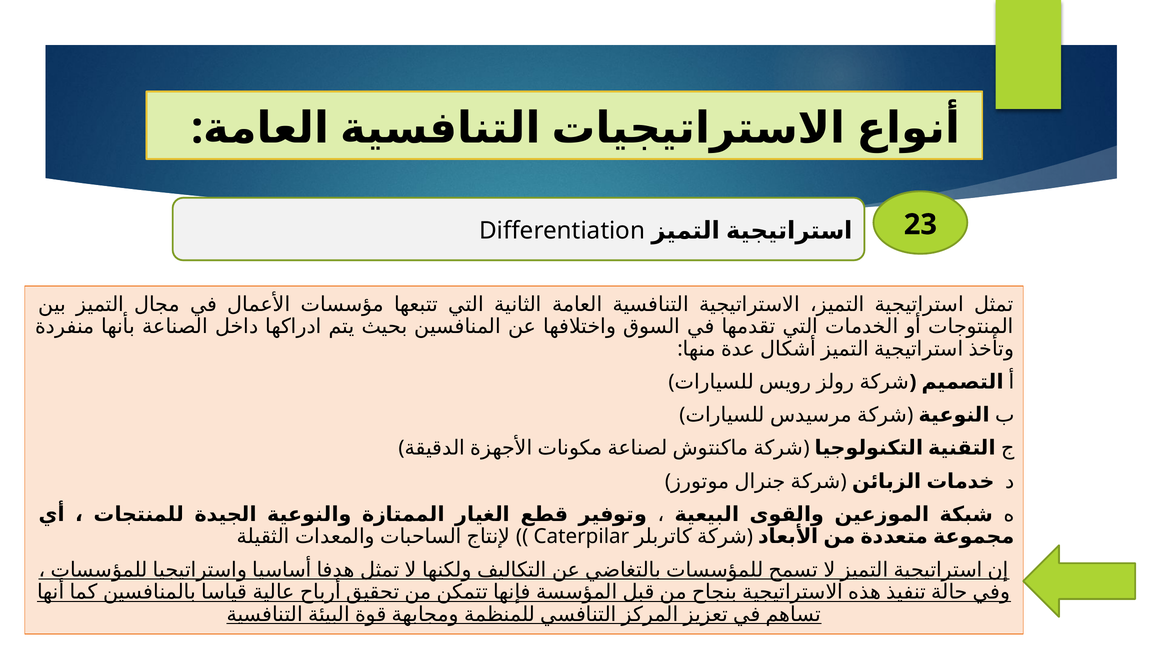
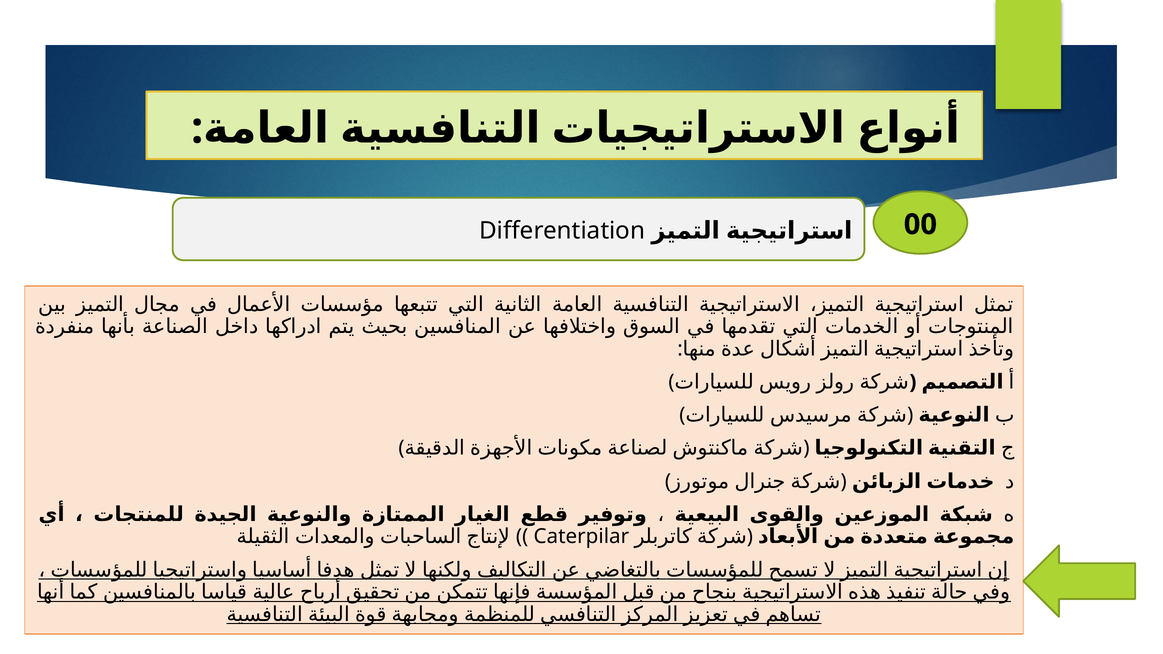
23: 23 -> 00 (920, 225)
